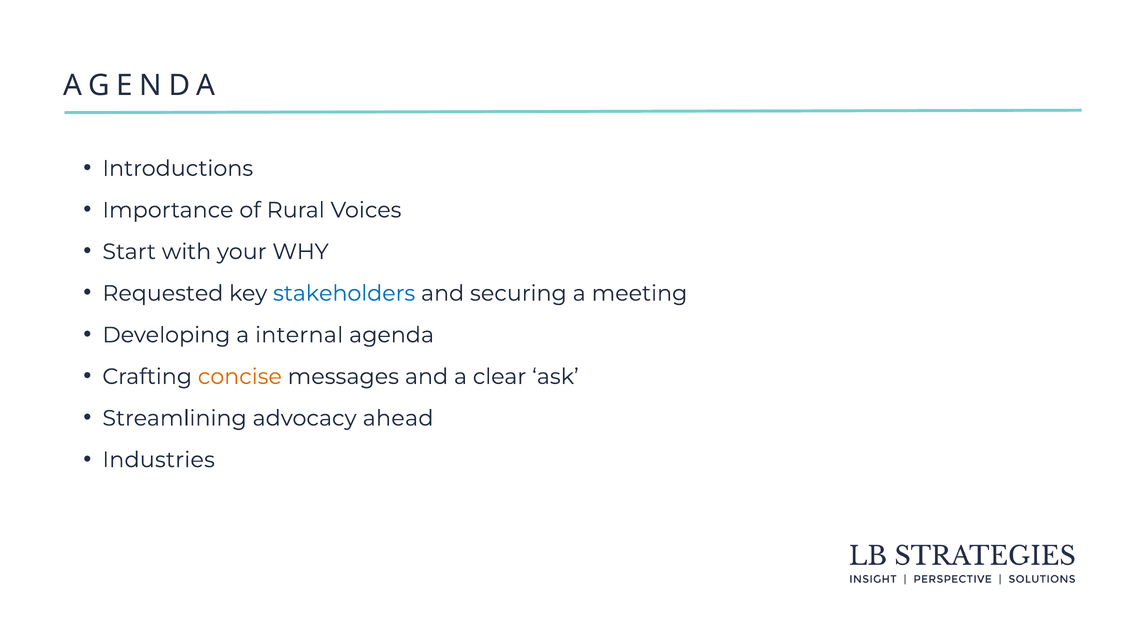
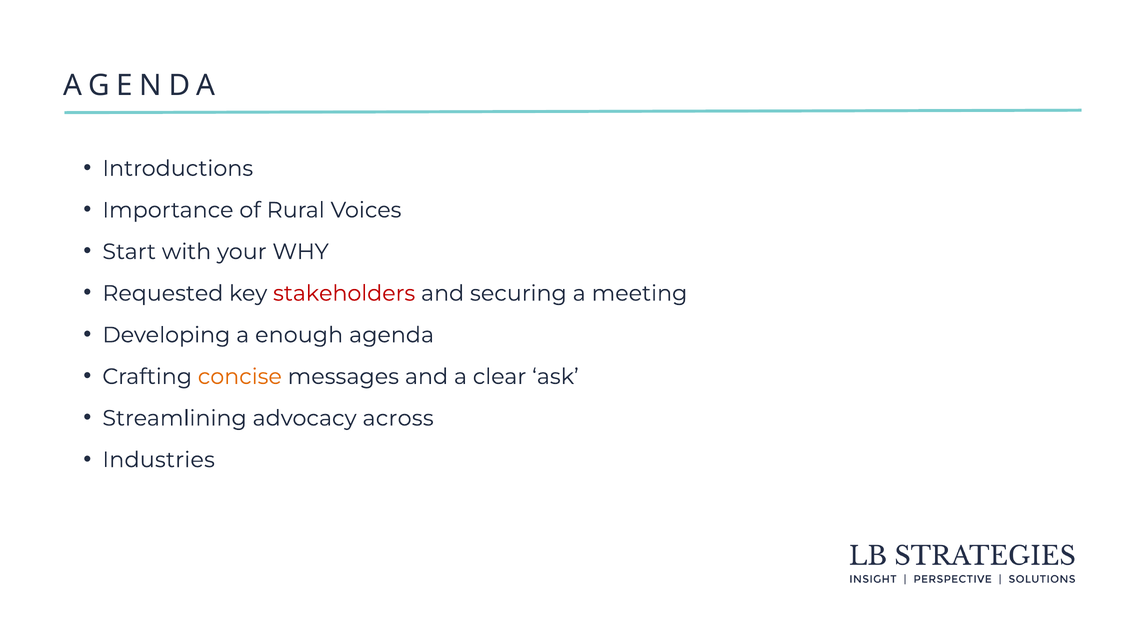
stakeholders colour: blue -> red (344, 294)
internal: internal -> enough (299, 335)
ahead: ahead -> across (398, 419)
